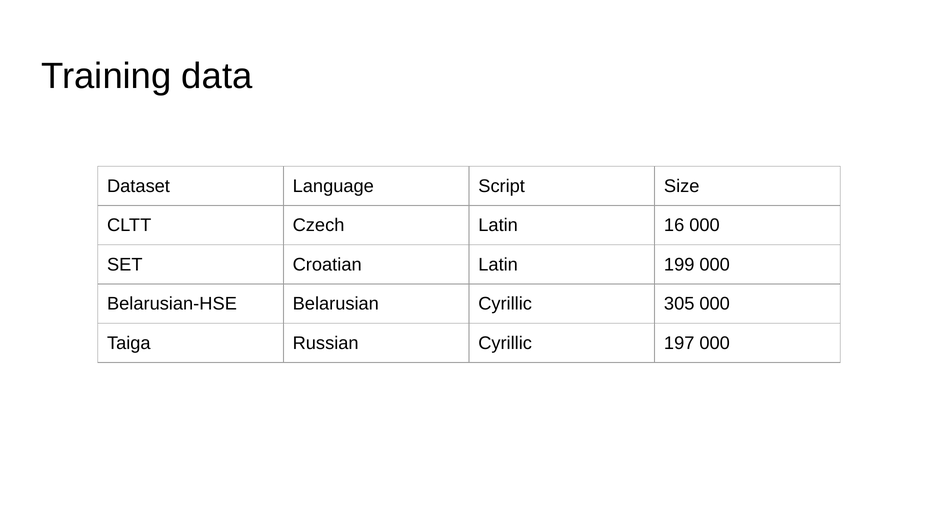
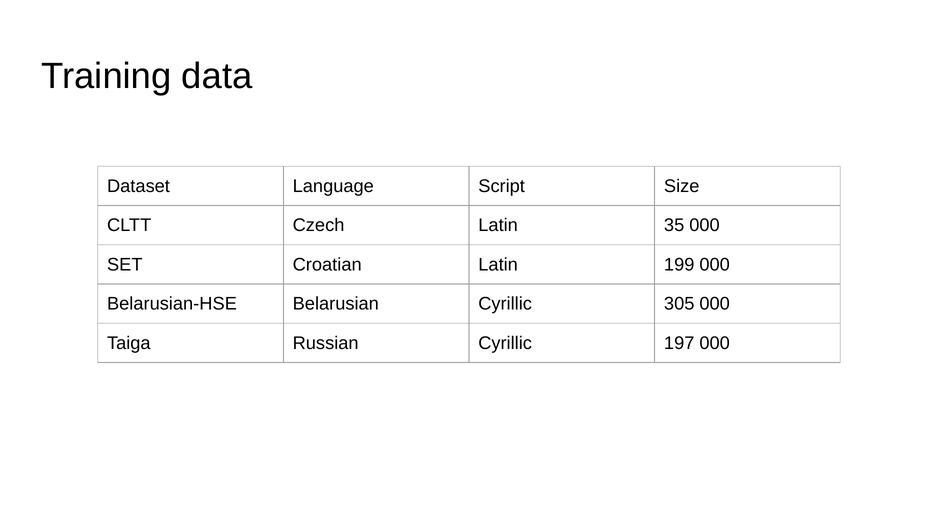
16: 16 -> 35 (674, 225)
